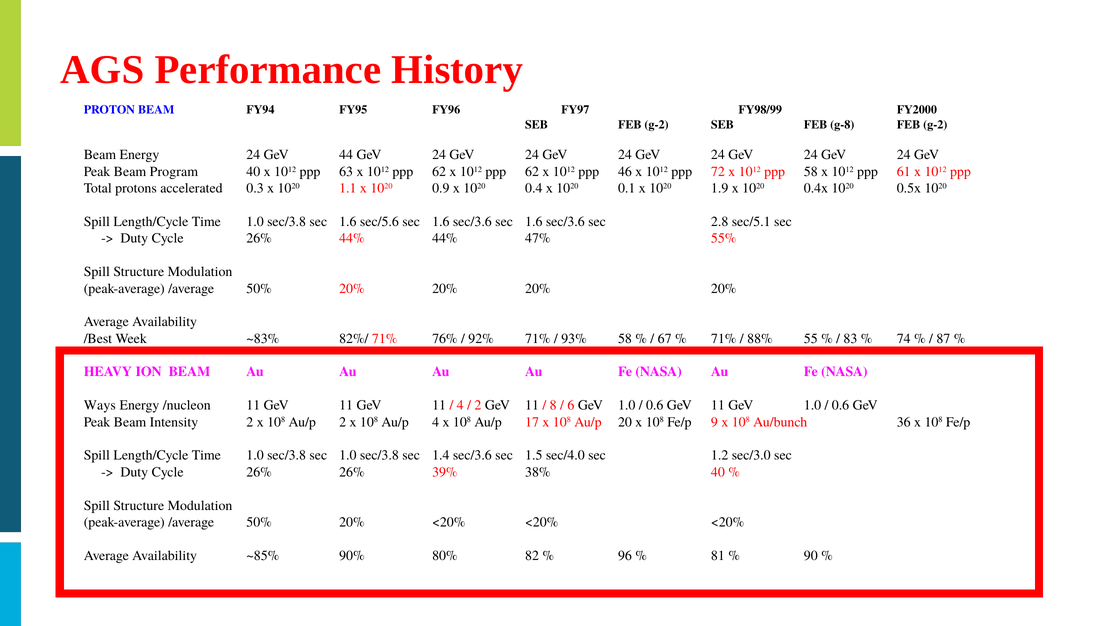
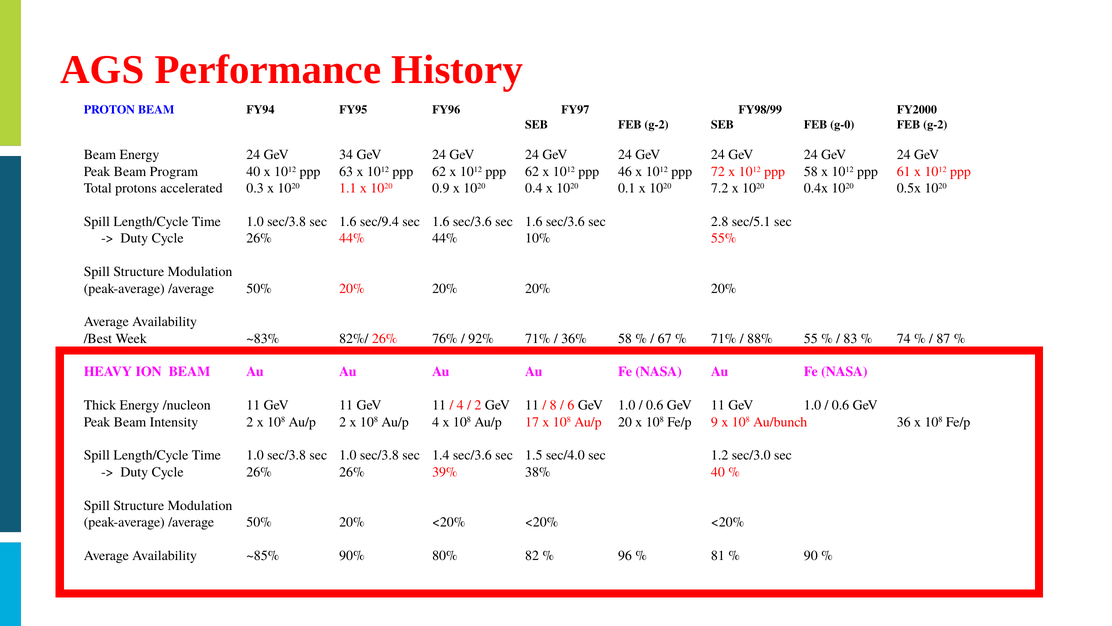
g-8: g-8 -> g-0 (842, 124)
44: 44 -> 34 (346, 155)
1.9: 1.9 -> 7.2 (720, 188)
sec/5.6: sec/5.6 -> sec/9.4 (379, 221)
47%: 47% -> 10% (538, 238)
82%/ 71%: 71% -> 26% (385, 338)
93%: 93% -> 36% (574, 338)
Ways: Ways -> Thick (100, 405)
